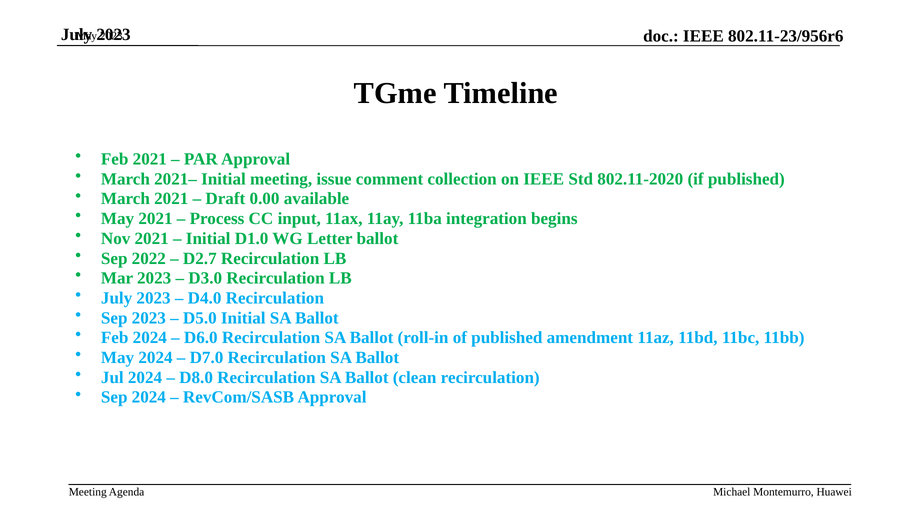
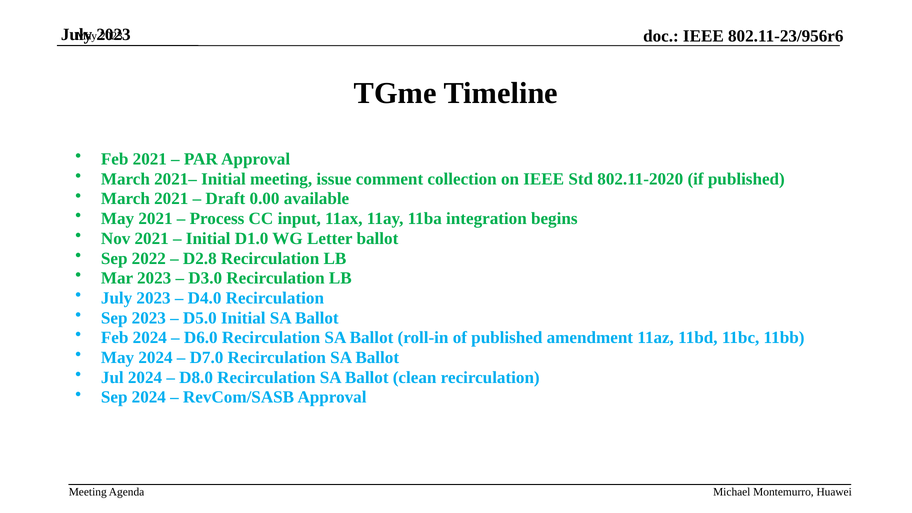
D2.7: D2.7 -> D2.8 (200, 258)
